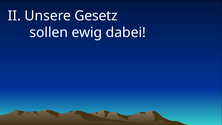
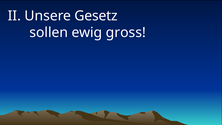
dabei: dabei -> gross (126, 32)
